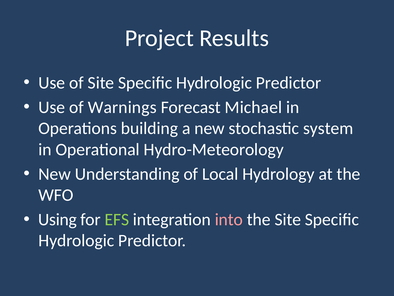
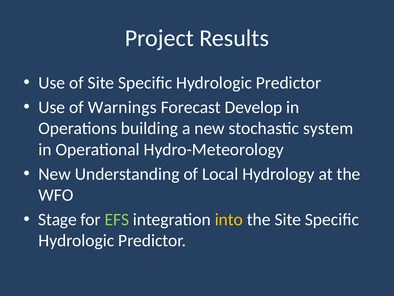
Michael: Michael -> Develop (254, 107)
Using: Using -> Stage (57, 219)
into colour: pink -> yellow (229, 219)
